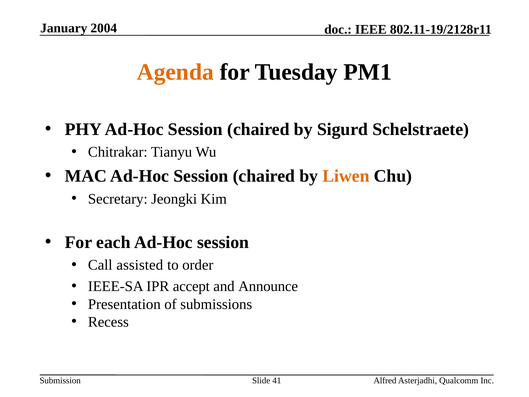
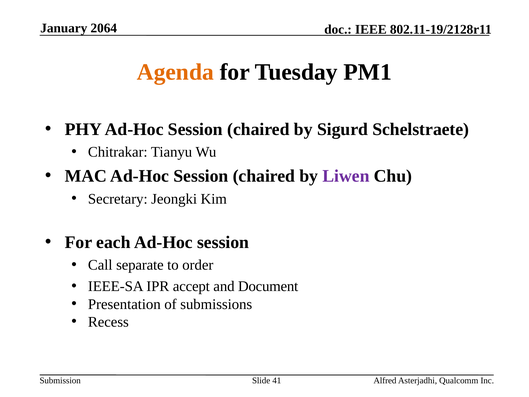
2004: 2004 -> 2064 (104, 28)
Liwen colour: orange -> purple (346, 176)
assisted: assisted -> separate (140, 265)
Announce: Announce -> Document (268, 286)
